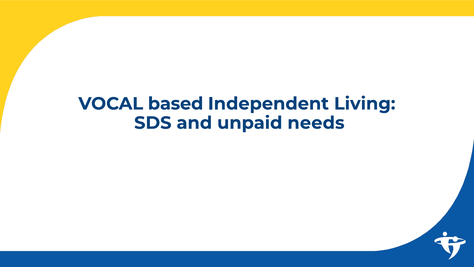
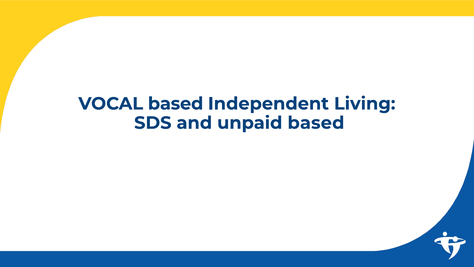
unpaid needs: needs -> based (316, 123)
